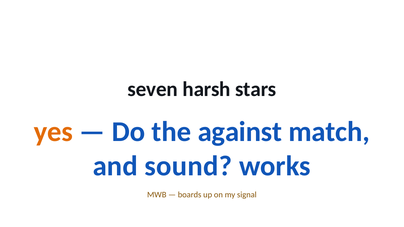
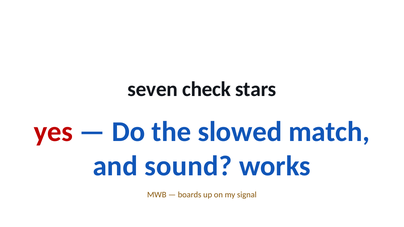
harsh: harsh -> check (207, 89)
yes colour: orange -> red (53, 132)
against: against -> slowed (240, 132)
